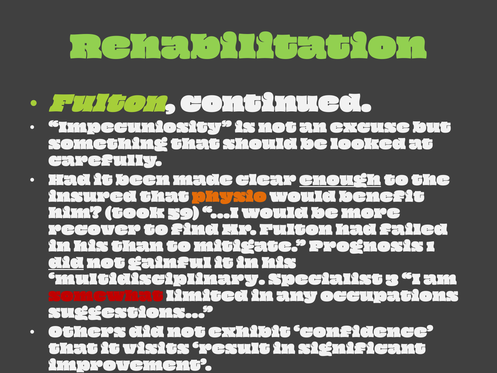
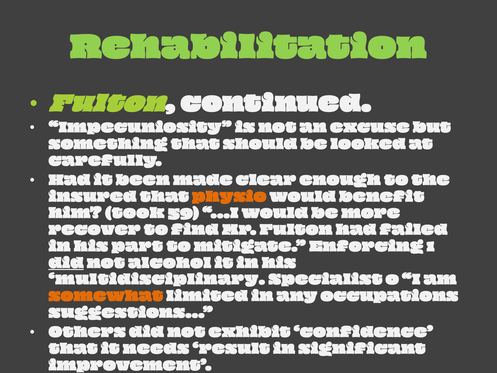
enough underline: present -> none (340, 180)
than: than -> part (137, 247)
Prognosis: Prognosis -> Enforcing (366, 247)
gainful: gainful -> alcohol (170, 263)
3: 3 -> 0 (392, 280)
somewhat colour: red -> orange (106, 296)
visits: visits -> needs (156, 349)
